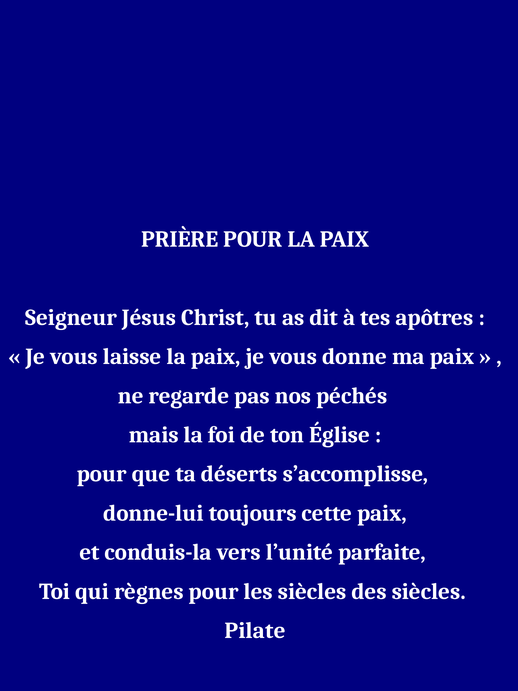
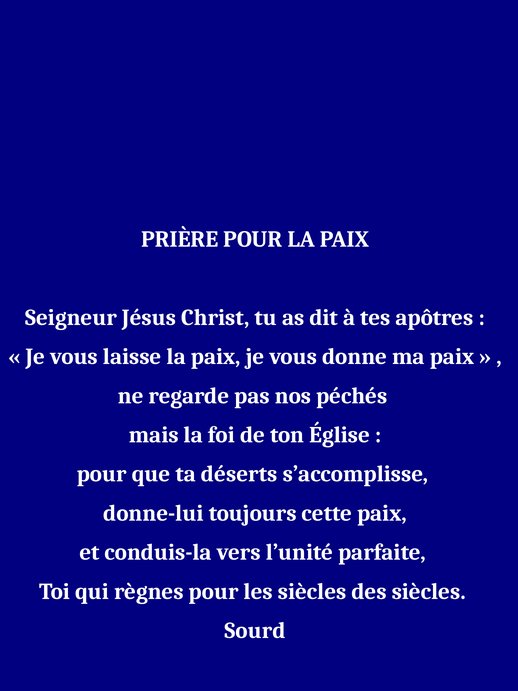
Pilate: Pilate -> Sourd (255, 630)
